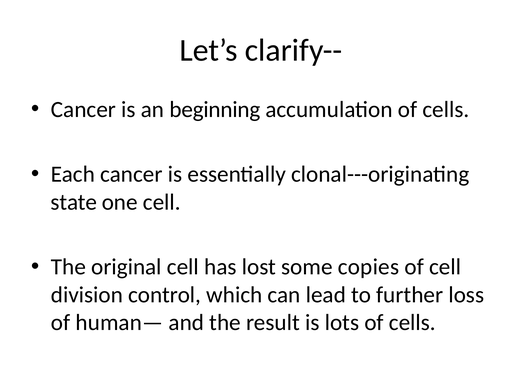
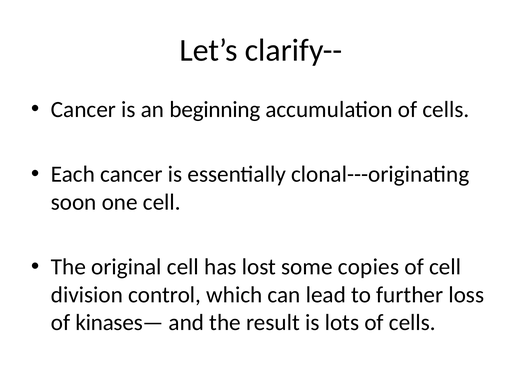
state: state -> soon (74, 202)
human—: human— -> kinases— (119, 323)
